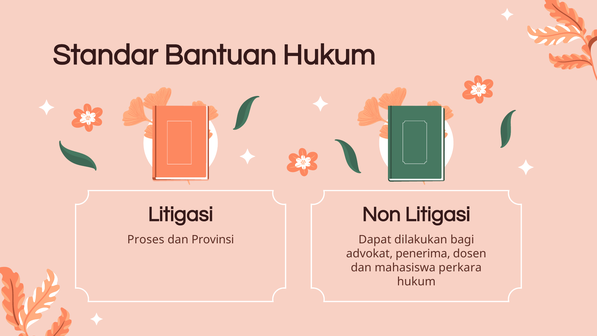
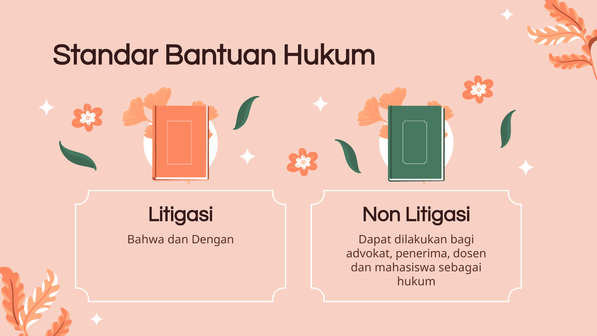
Proses: Proses -> Bahwa (146, 240)
Provinsi: Provinsi -> Dengan (213, 240)
perkara: perkara -> sebagai (460, 267)
